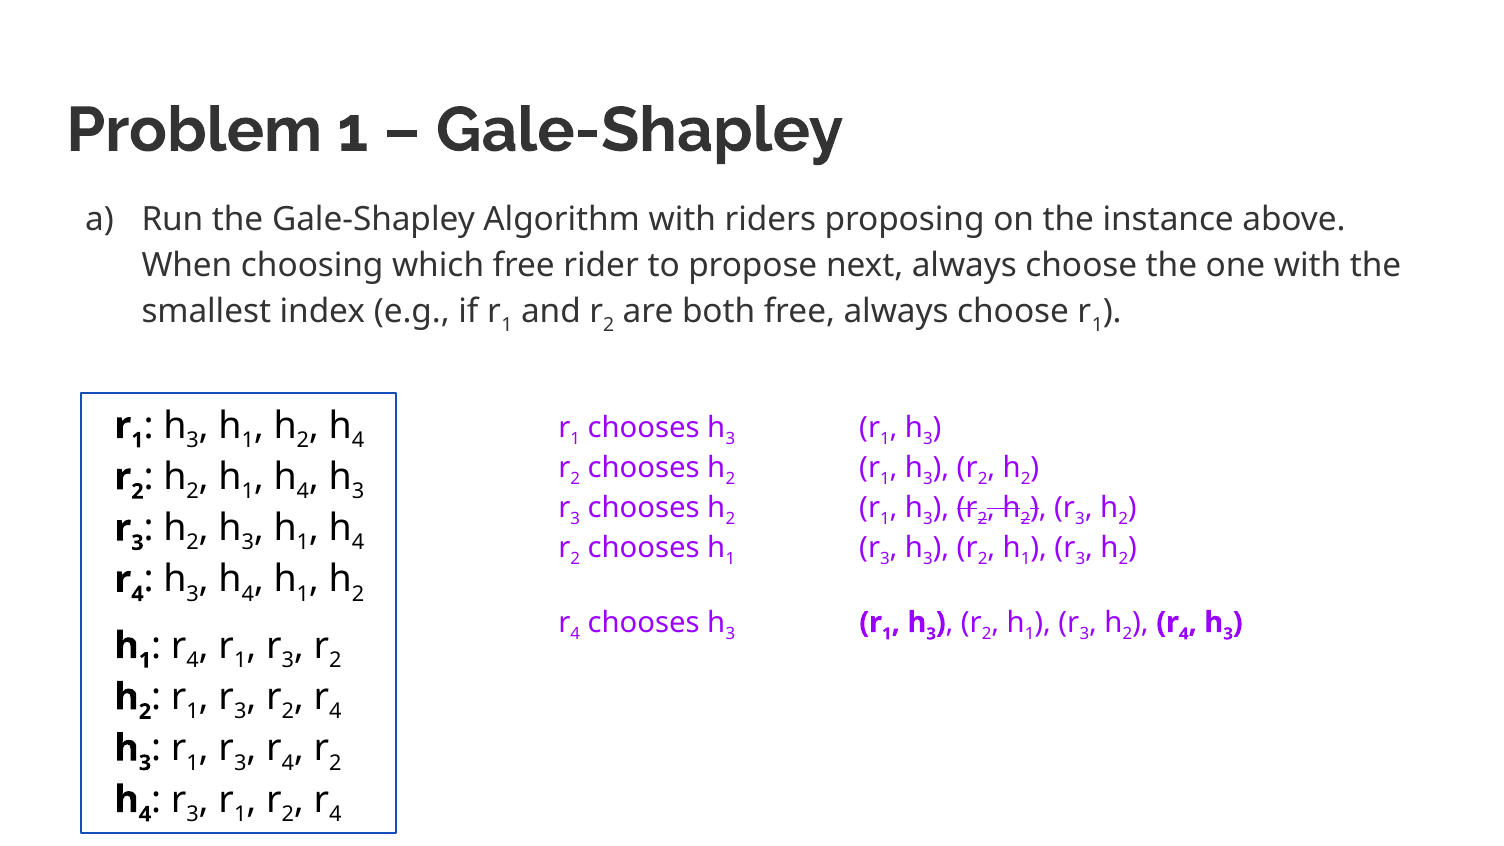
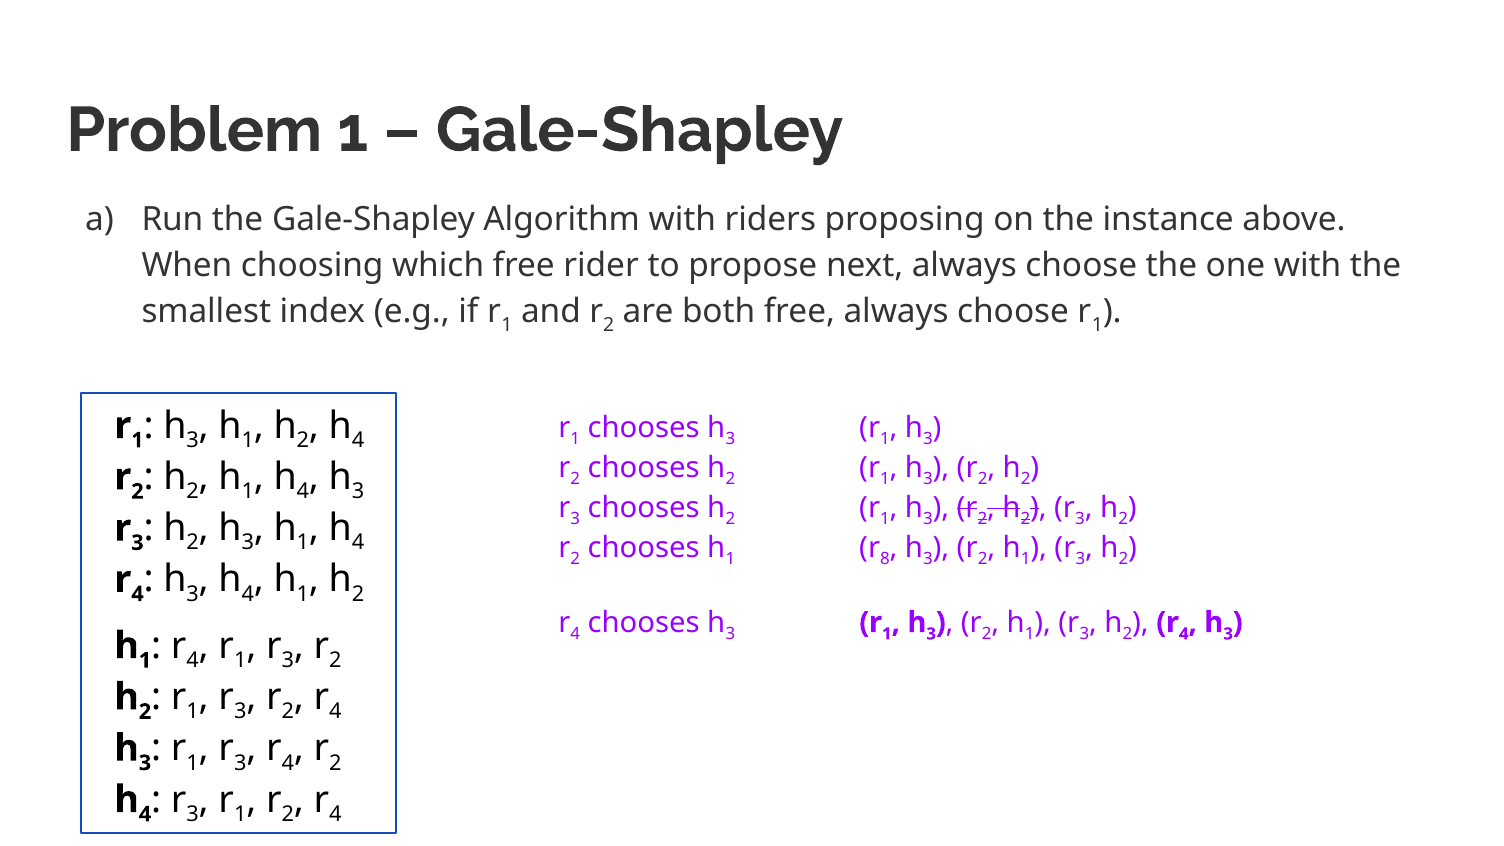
3: 3 -> 8 (885, 559)
